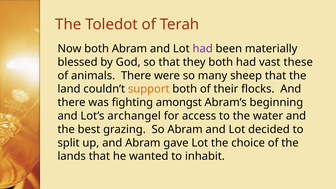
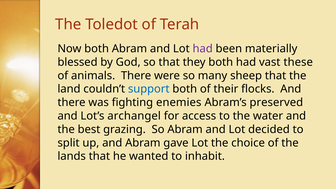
support colour: orange -> blue (149, 89)
amongst: amongst -> enemies (179, 102)
beginning: beginning -> preserved (276, 102)
